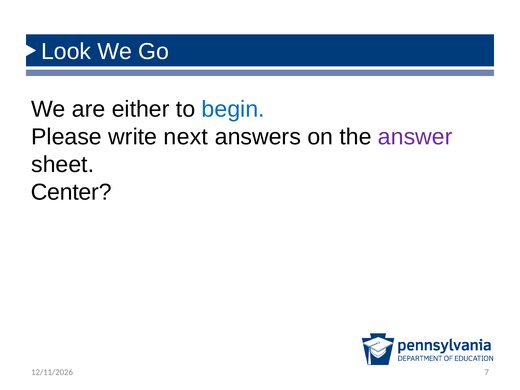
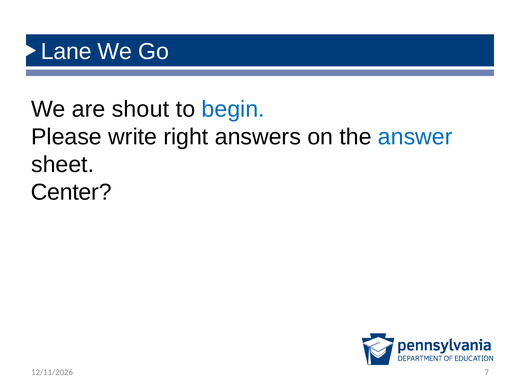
Look: Look -> Lane (66, 51)
either: either -> shout (140, 109)
next: next -> right (186, 137)
answer colour: purple -> blue (415, 137)
